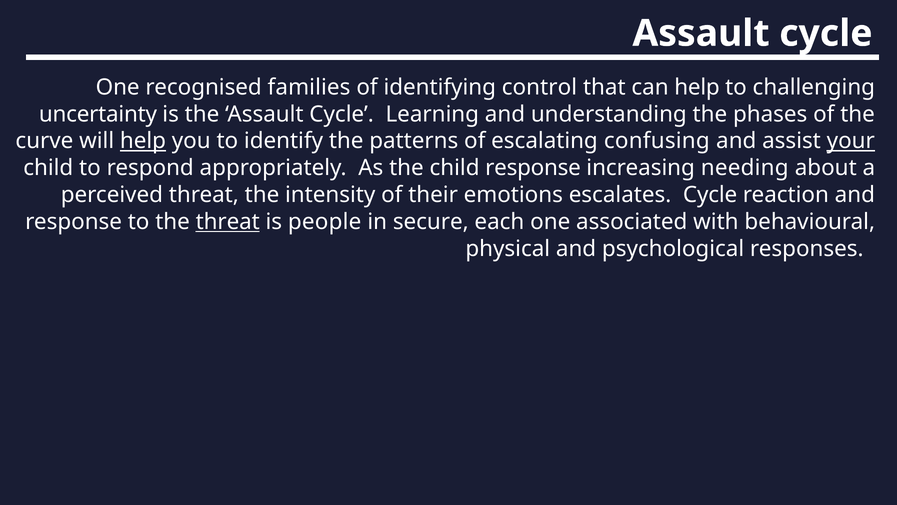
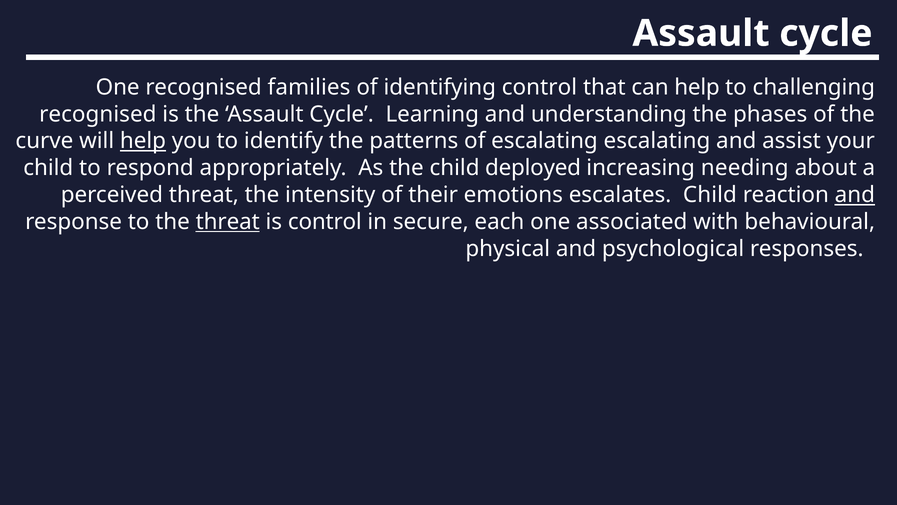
uncertainty: uncertainty -> recognised (98, 114)
escalating confusing: confusing -> escalating (657, 141)
your underline: present -> none (851, 141)
child response: response -> deployed (533, 168)
escalates Cycle: Cycle -> Child (710, 195)
and underline: none -> present (855, 195)
is people: people -> control (325, 222)
